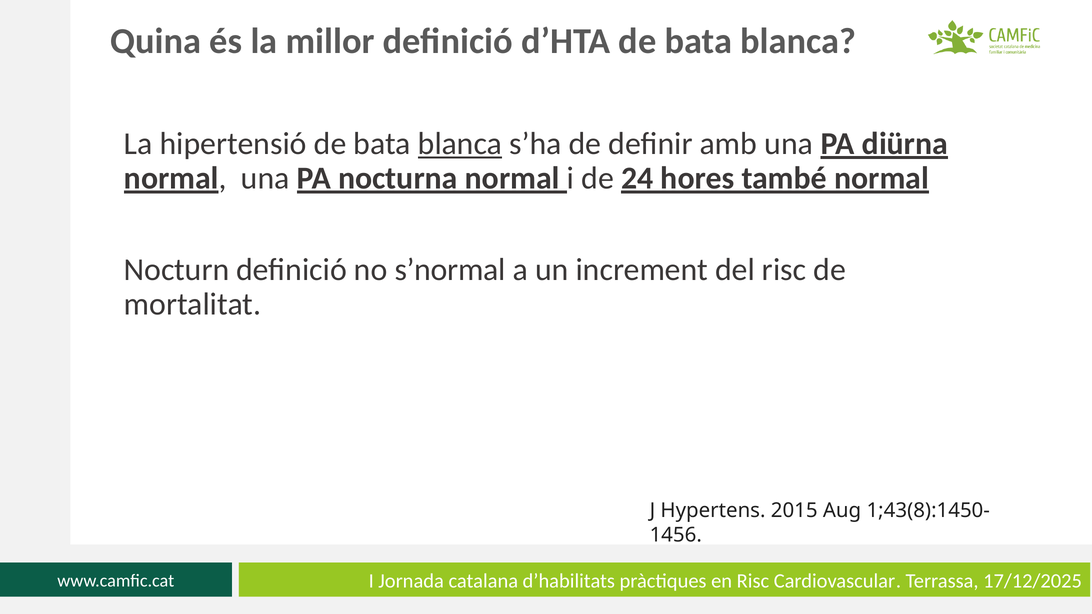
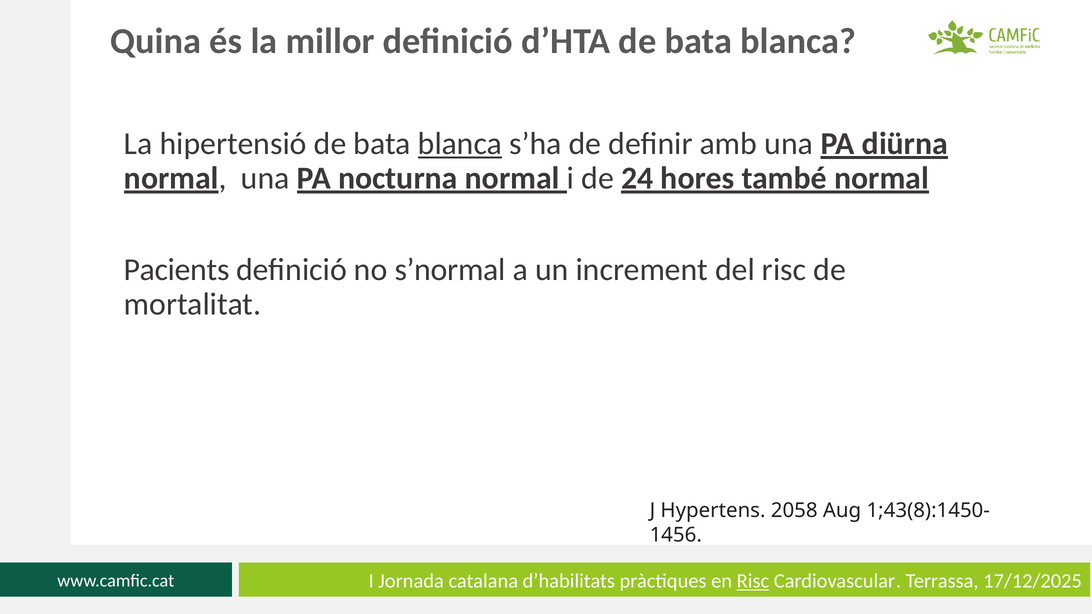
Nocturn: Nocturn -> Pacients (177, 270)
2015: 2015 -> 2058 (794, 511)
Risc underline: none -> present (753, 581)
